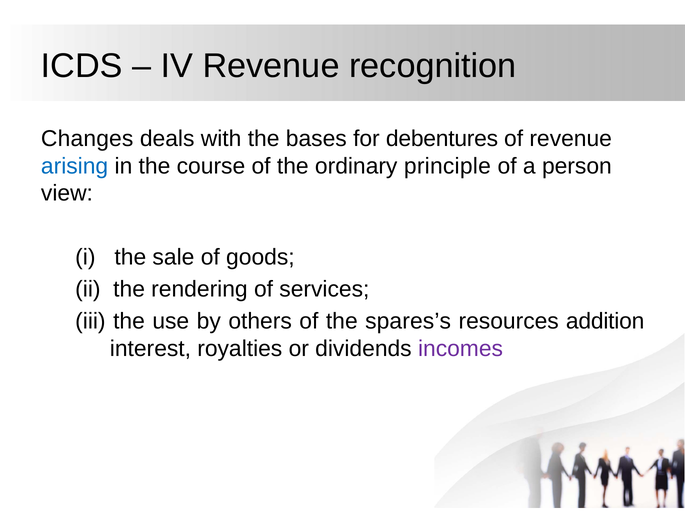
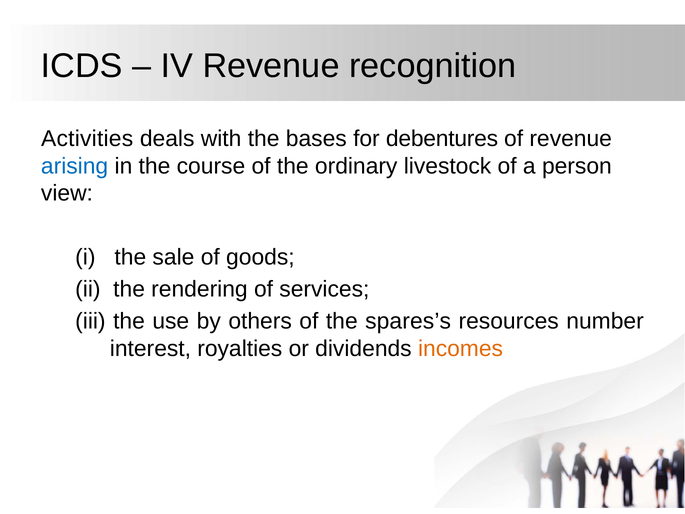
Changes: Changes -> Activities (87, 139)
principle: principle -> livestock (448, 166)
addition: addition -> number (605, 321)
incomes colour: purple -> orange (461, 349)
